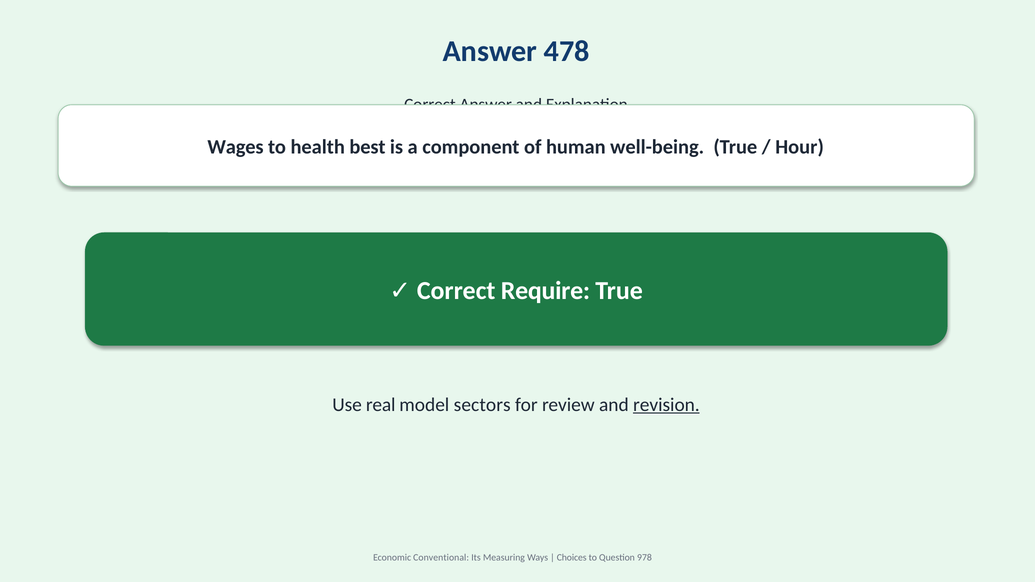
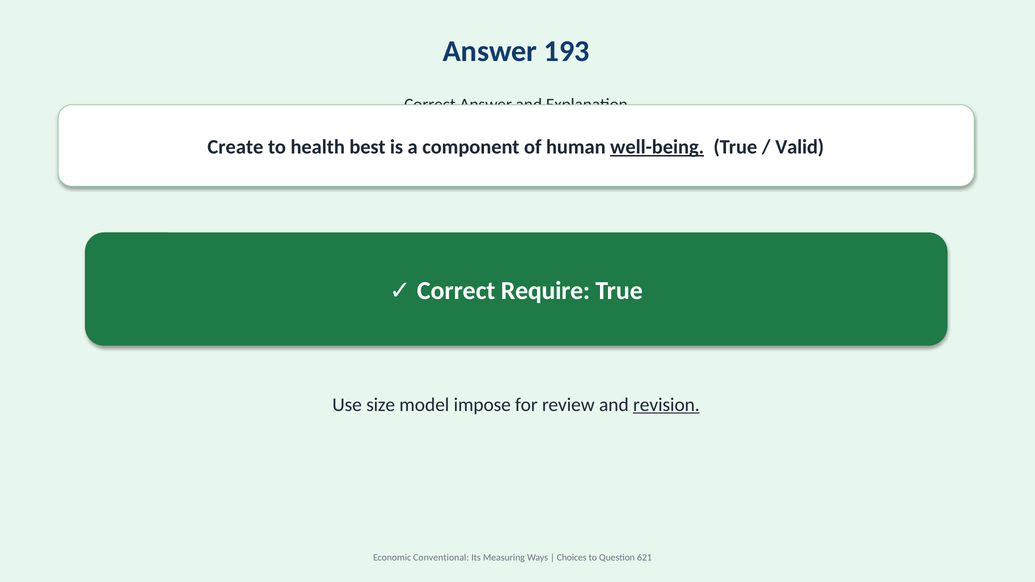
478: 478 -> 193 (567, 51)
Wages: Wages -> Create (235, 147)
well-being underline: none -> present (657, 147)
Hour: Hour -> Valid (800, 147)
real: real -> size (381, 405)
sectors: sectors -> impose (482, 405)
978: 978 -> 621 (644, 558)
